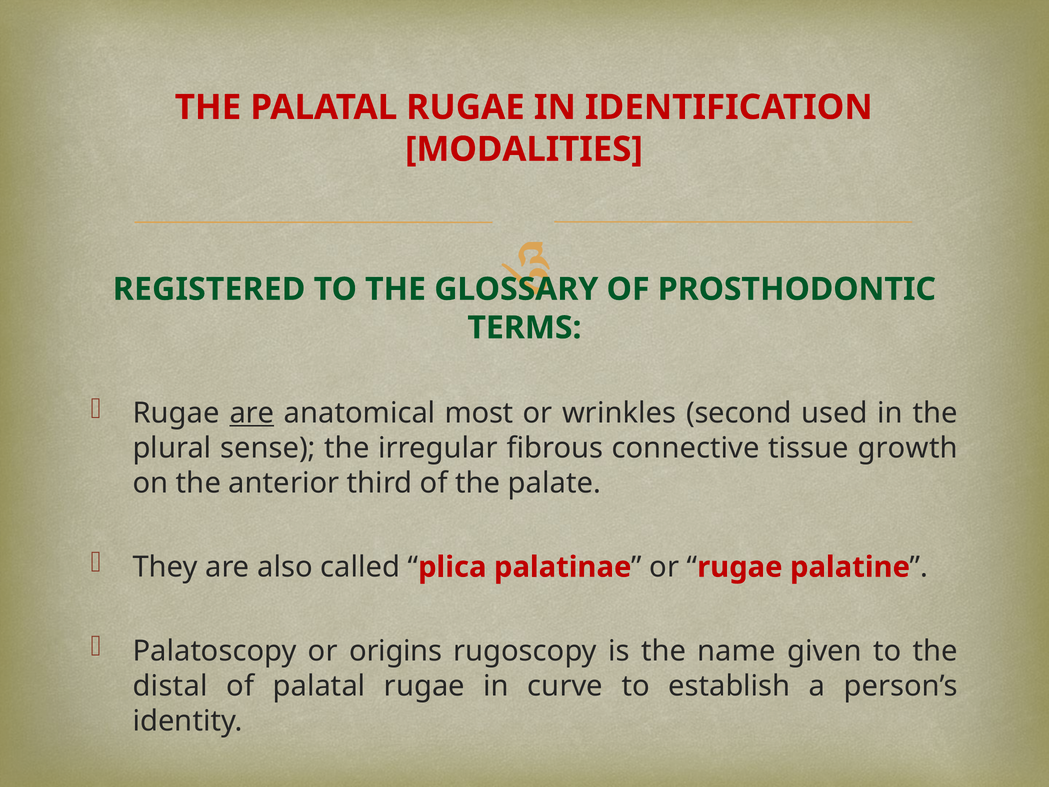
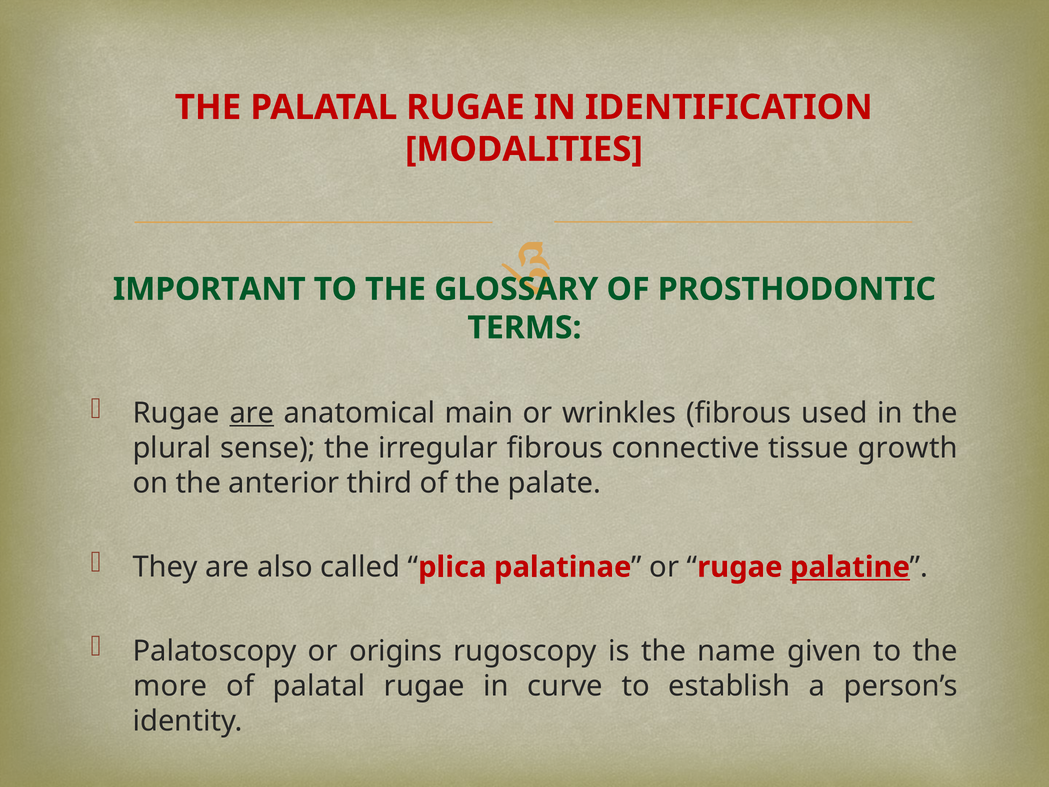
REGISTERED: REGISTERED -> IMPORTANT (209, 289)
most: most -> main (479, 413)
wrinkles second: second -> fibrous (739, 413)
palatine underline: none -> present (850, 567)
distal: distal -> more (170, 686)
